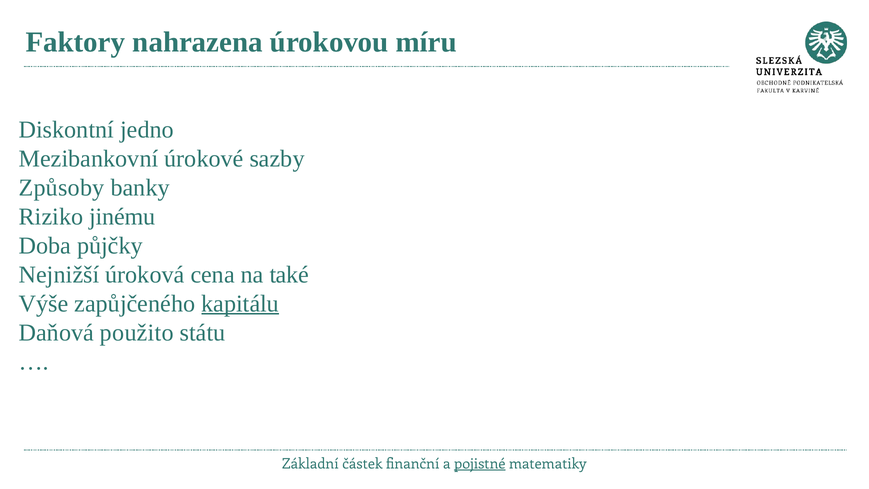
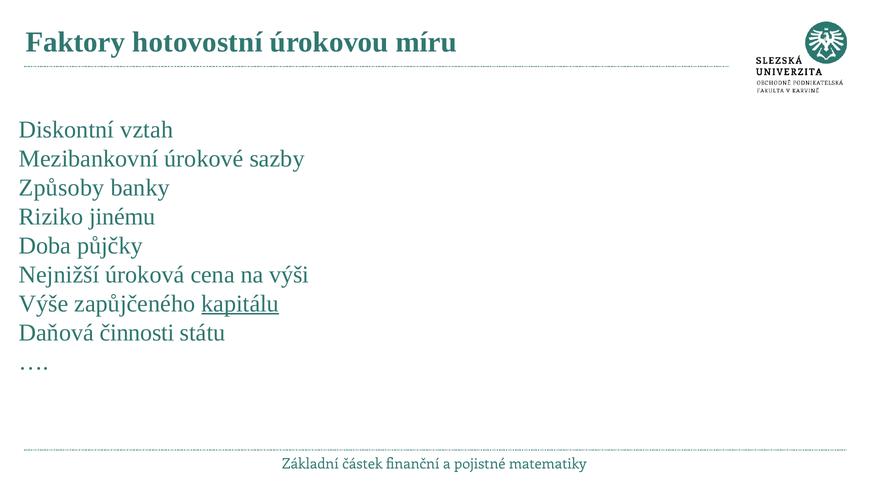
nahrazena: nahrazena -> hotovostní (197, 42)
jedno: jedno -> vztah (147, 130)
také: také -> výši (289, 274)
použito: použito -> činnosti (137, 332)
pojistné underline: present -> none (480, 464)
